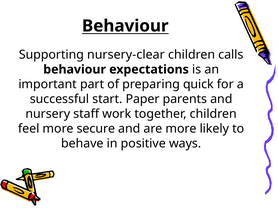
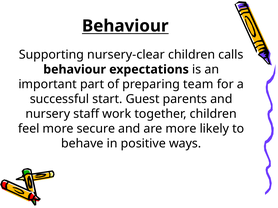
quick: quick -> team (198, 84)
Paper: Paper -> Guest (143, 99)
